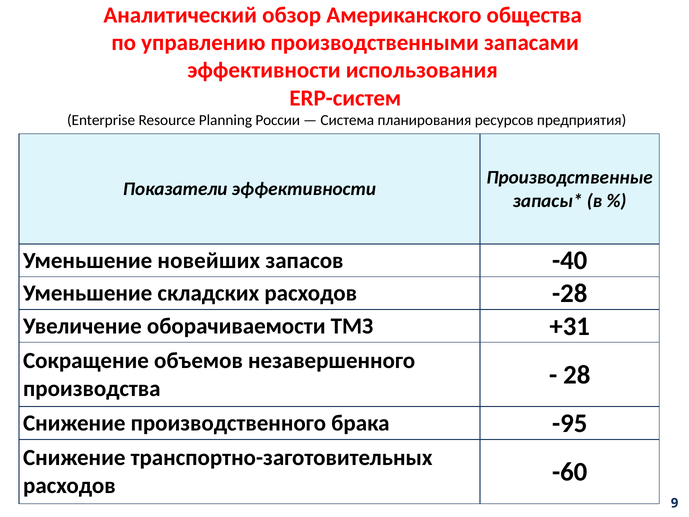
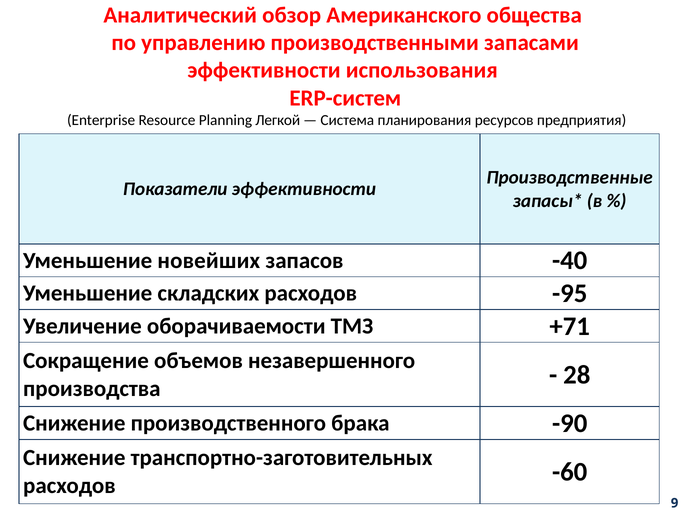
России: России -> Легкой (278, 120)
-28: -28 -> -95 (570, 293)
+31: +31 -> +71 (570, 326)
-95: -95 -> -90 (570, 423)
